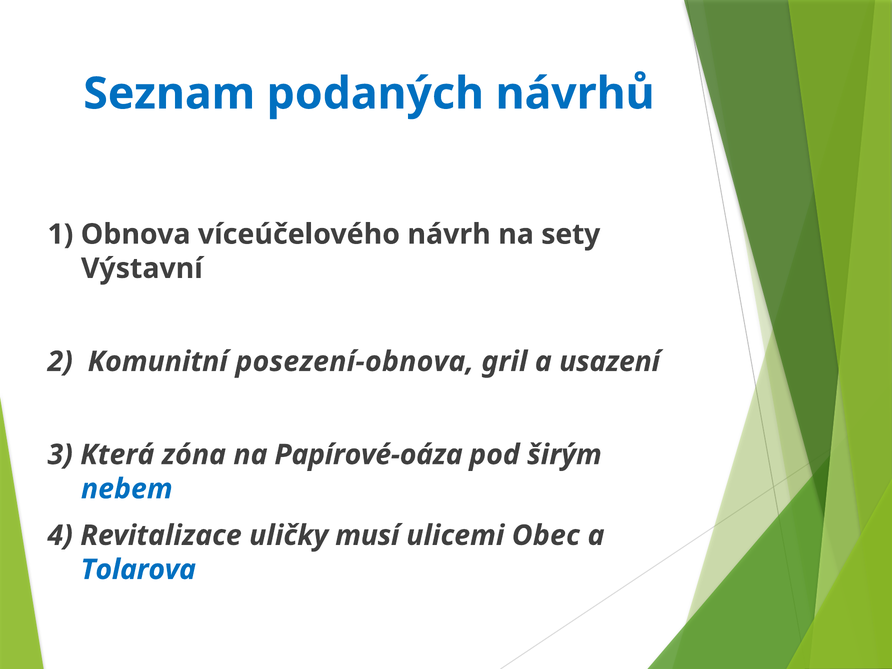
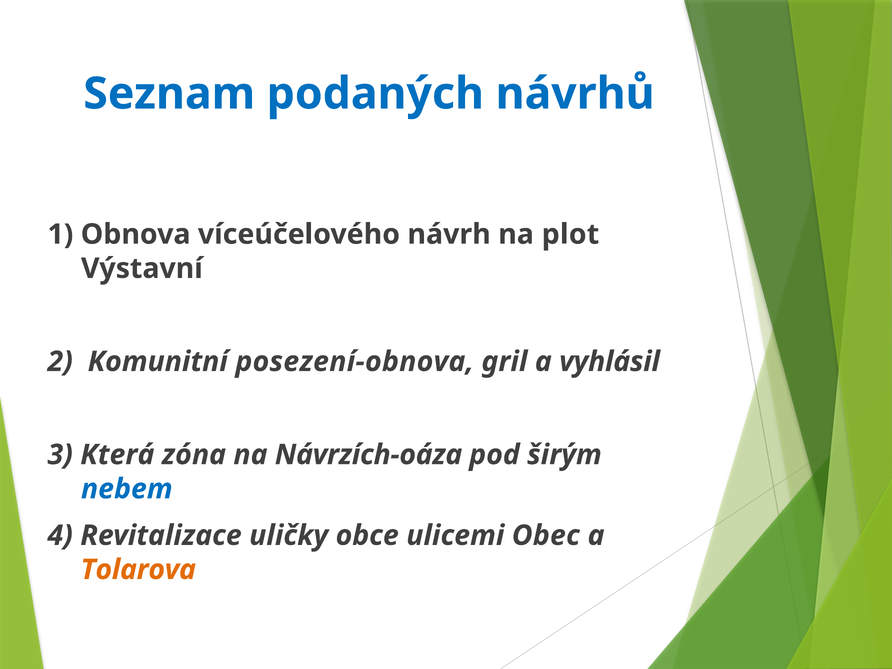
sety: sety -> plot (570, 234)
usazení: usazení -> vyhlásil (610, 362)
Papírové-oáza: Papírové-oáza -> Návrzích-oáza (369, 455)
musí: musí -> obce (367, 535)
Tolarova colour: blue -> orange (138, 570)
